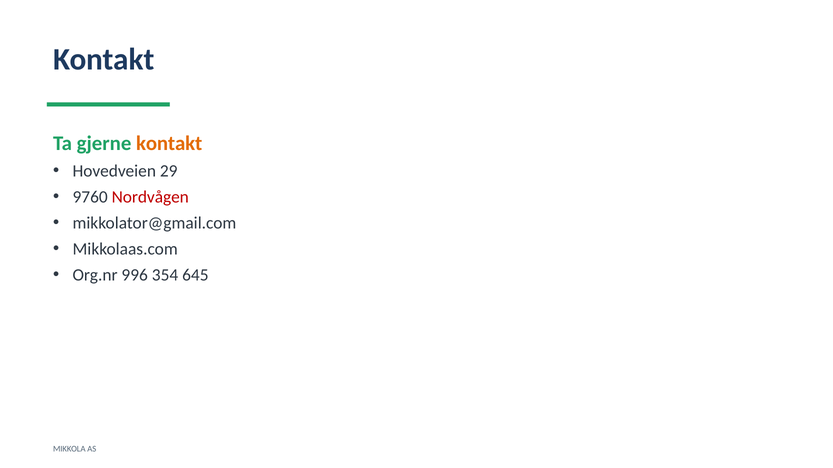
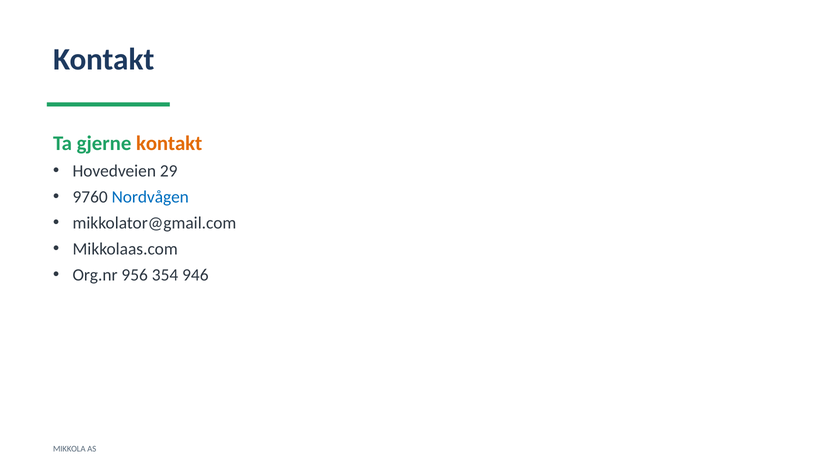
Nordvågen colour: red -> blue (150, 197)
996: 996 -> 956 (135, 275)
645: 645 -> 946 (195, 275)
